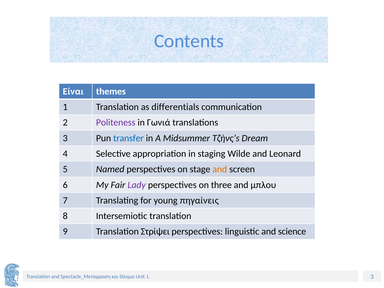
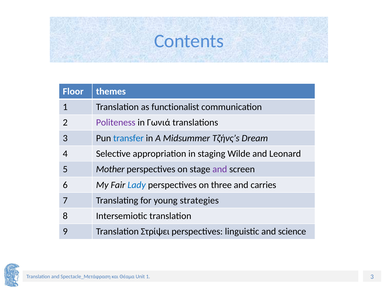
Είναι: Είναι -> Floor (73, 91)
differentials: differentials -> functionalist (175, 107)
Named: Named -> Mother (110, 169)
and colour: orange -> purple (220, 169)
Lady colour: purple -> blue (137, 185)
μπλου: μπλου -> carries (263, 185)
πηγαίνεις: πηγαίνεις -> strategies (199, 200)
